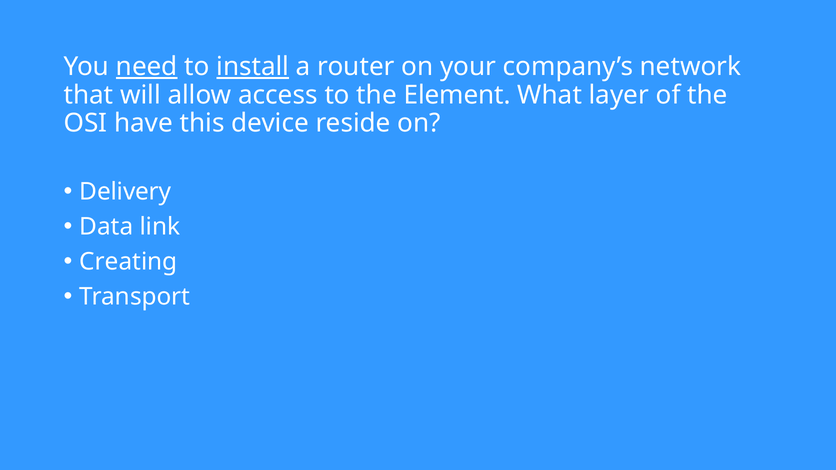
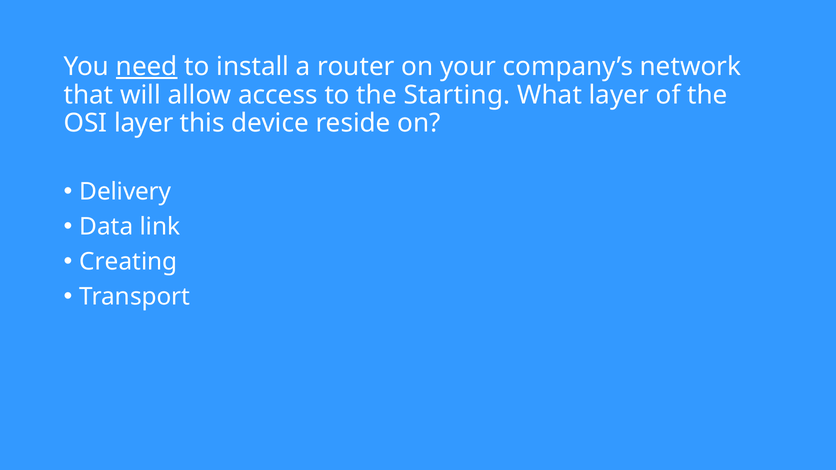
install underline: present -> none (253, 67)
Element: Element -> Starting (457, 95)
OSI have: have -> layer (144, 123)
